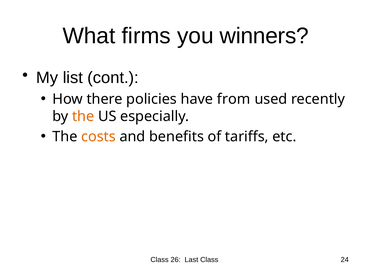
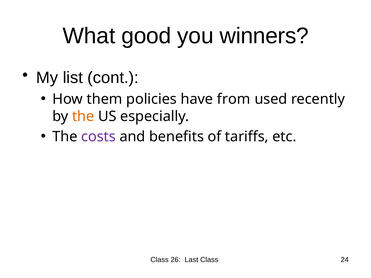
firms: firms -> good (146, 36)
there: there -> them (104, 99)
costs colour: orange -> purple (98, 137)
